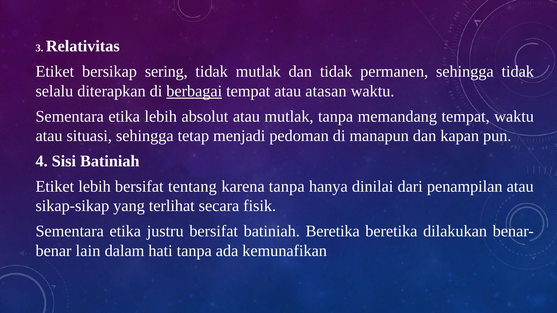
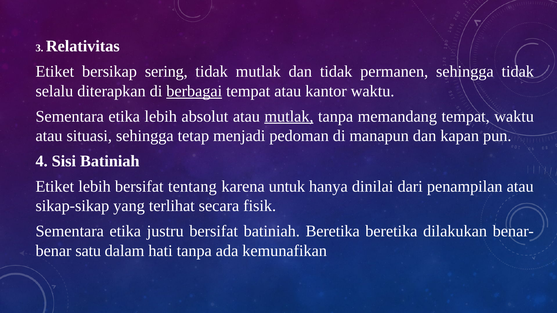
atasan: atasan -> kantor (326, 91)
mutlak underline: none -> present (289, 116)
karena tanpa: tanpa -> untuk (287, 187)
lain: lain -> satu (88, 251)
